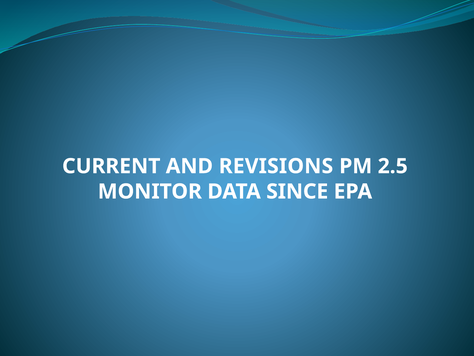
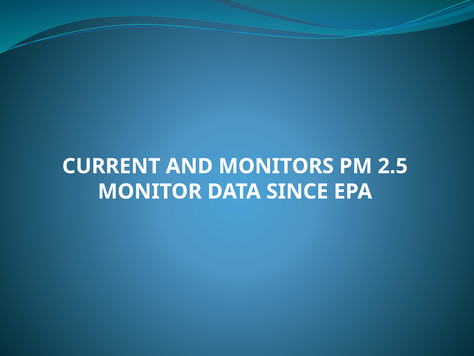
REVISIONS: REVISIONS -> MONITORS (276, 166)
